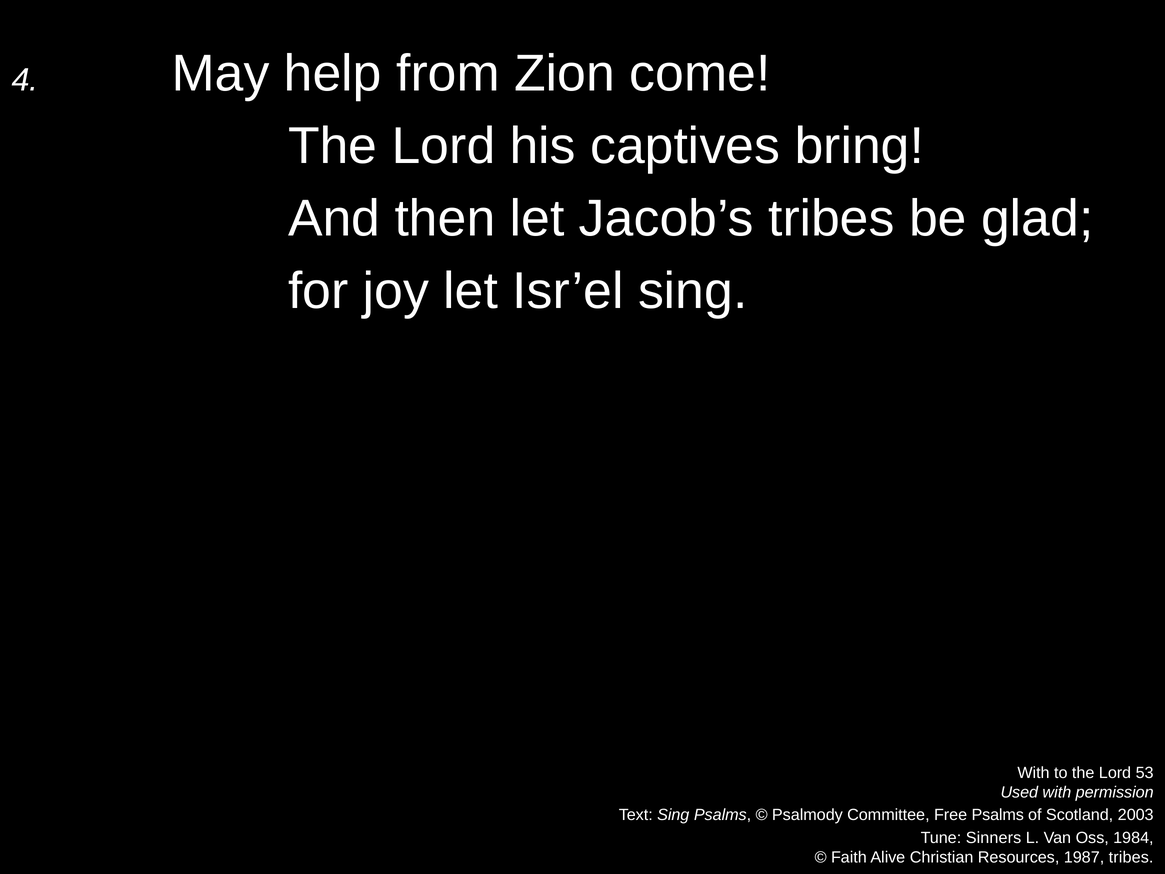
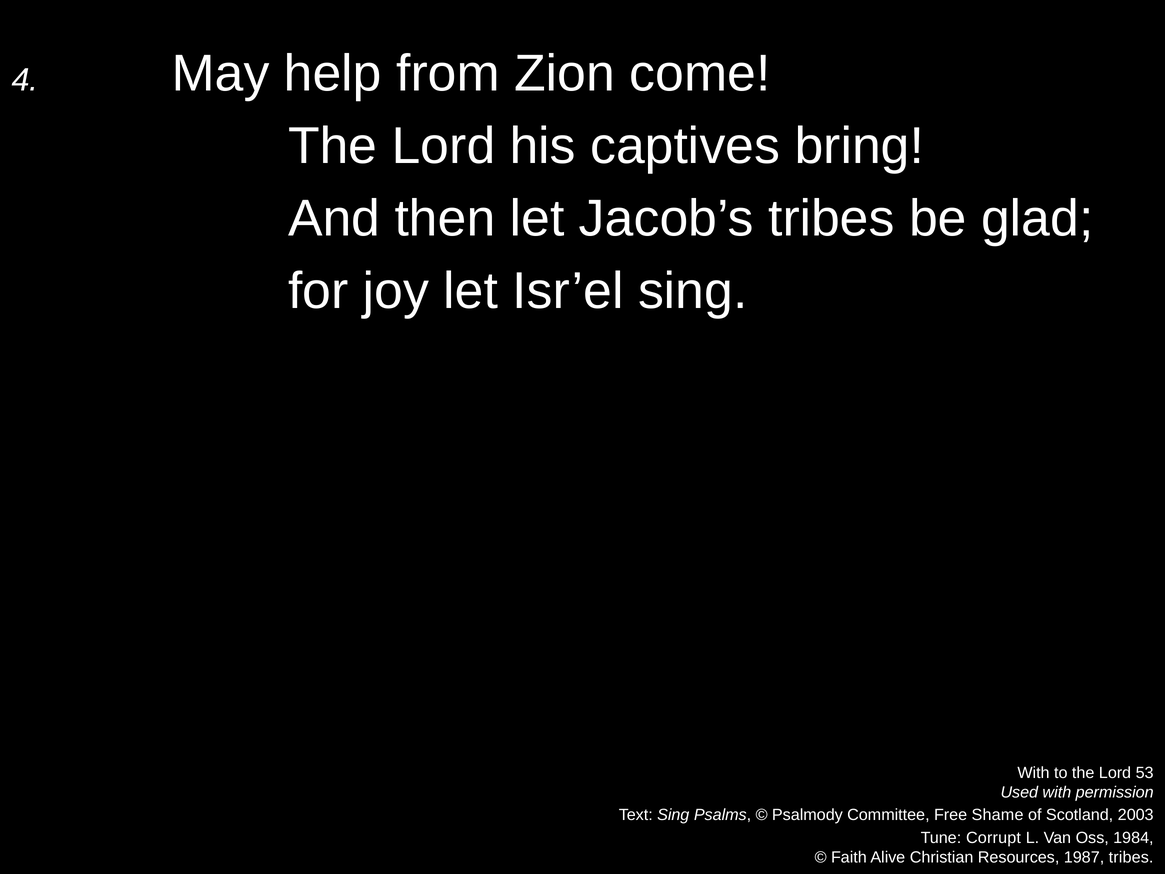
Free Psalms: Psalms -> Shame (998, 815)
Sinners: Sinners -> Corrupt (993, 837)
